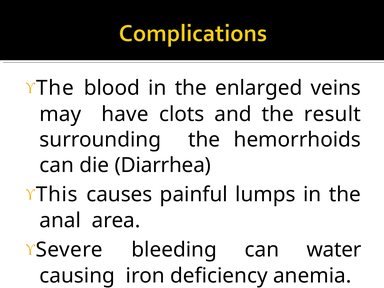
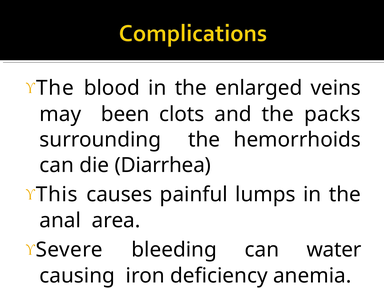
have: have -> been (125, 114)
result: result -> packs (332, 114)
